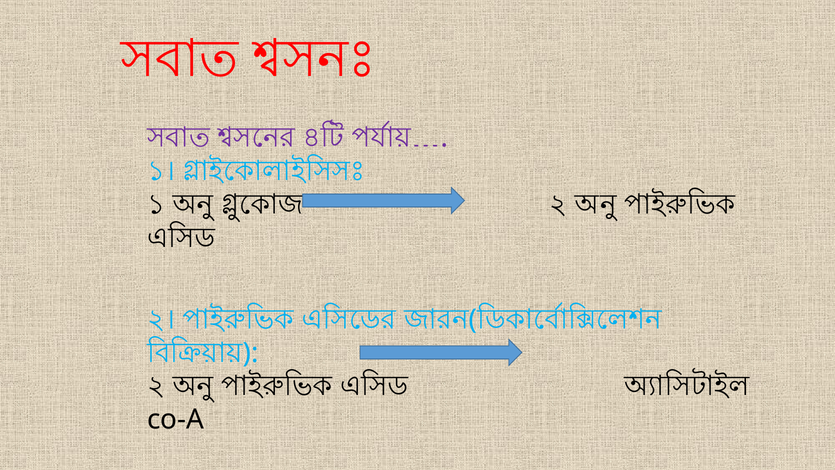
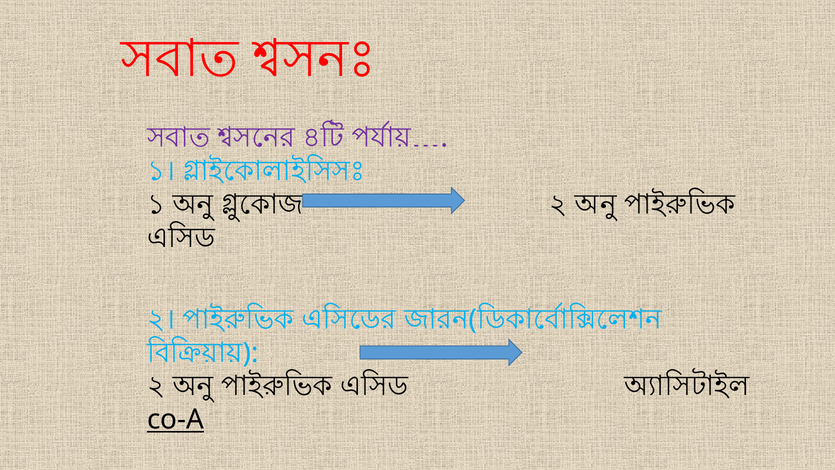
co-A underline: none -> present (175, 419)
